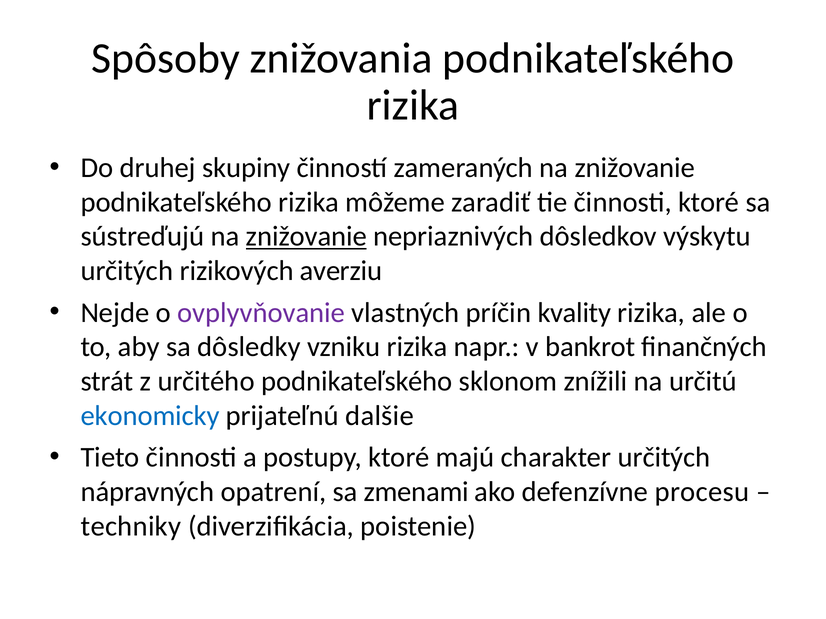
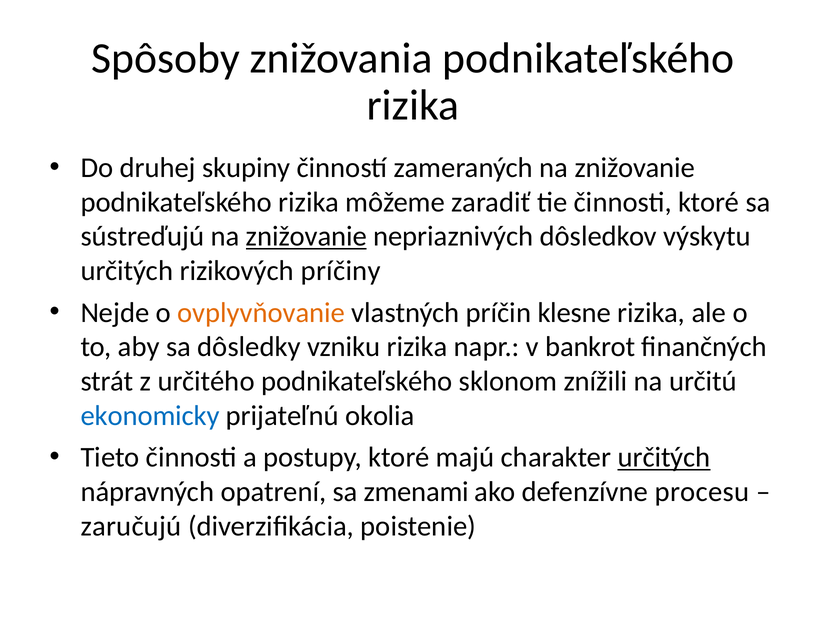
averziu: averziu -> príčiny (341, 271)
ovplyvňovanie colour: purple -> orange (261, 313)
kvality: kvality -> klesne (574, 313)
dalšie: dalšie -> okolia (380, 416)
určitých underline: none -> present (664, 458)
techniky: techniky -> zaručujú (131, 527)
